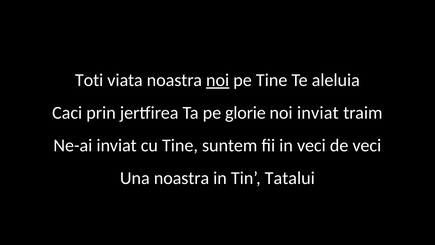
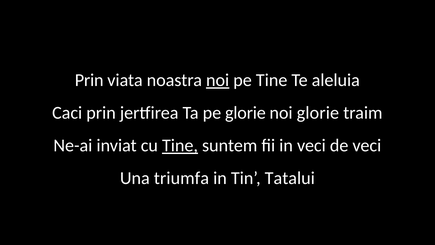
Toti: Toti -> Prin (89, 80)
noi inviat: inviat -> glorie (318, 113)
Tine underline: none -> present (180, 145)
Una noastra: noastra -> triumfa (181, 178)
